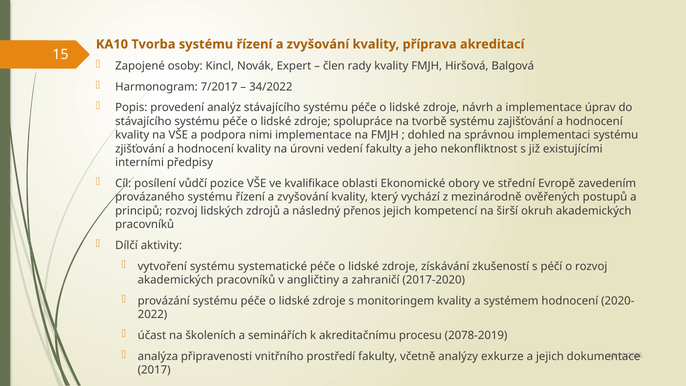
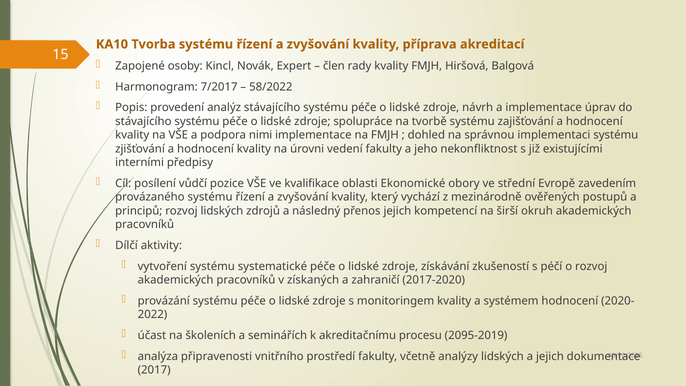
34/2022: 34/2022 -> 58/2022 (271, 87)
angličtiny: angličtiny -> získaných (313, 280)
2078-2019: 2078-2019 -> 2095-2019 (476, 335)
analýzy exkurze: exkurze -> lidských (502, 356)
